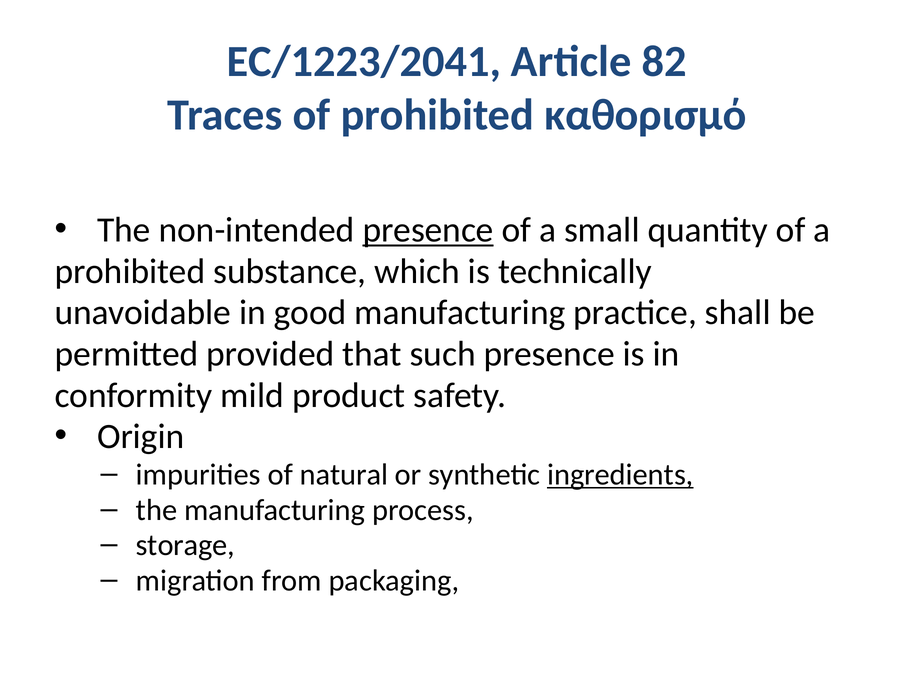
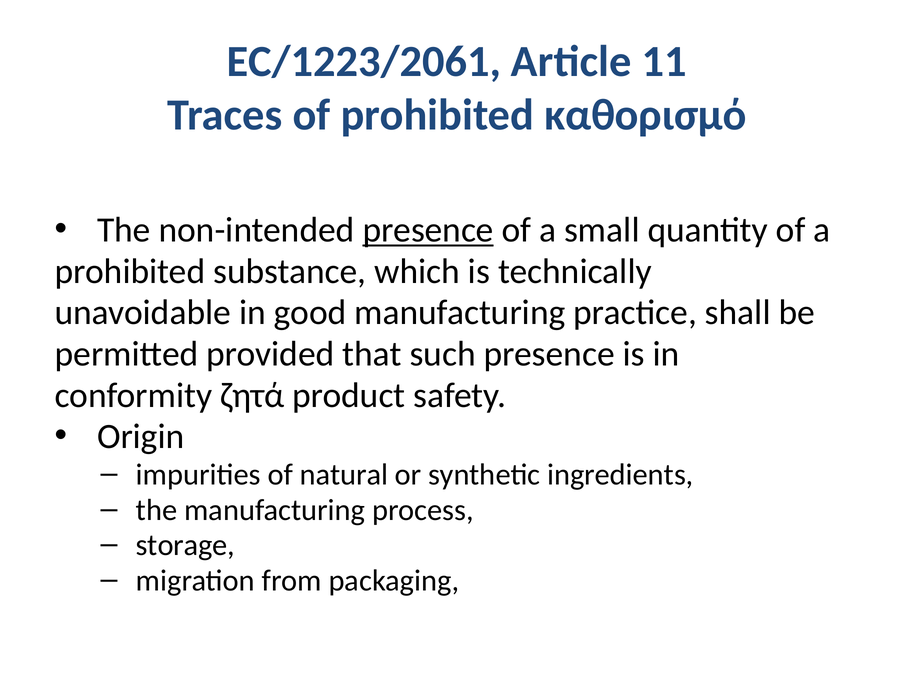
EC/1223/2041: EC/1223/2041 -> EC/1223/2061 (364, 62)
82: 82 -> 11 (664, 62)
mild: mild -> ζητά (252, 395)
ingredients underline: present -> none (620, 474)
